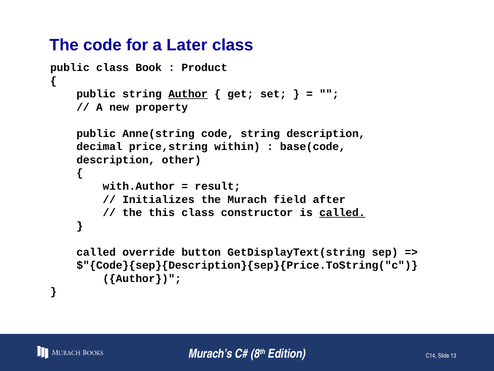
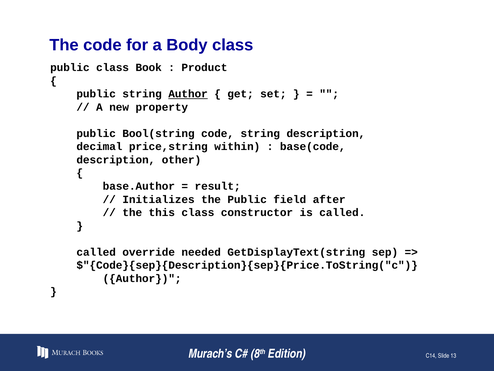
Later: Later -> Body (187, 45)
Anne(string: Anne(string -> Bool(string (158, 133)
with.Author: with.Author -> base.Author (139, 186)
the Murach: Murach -> Public (247, 199)
called underline: present -> none (342, 212)
button: button -> needed (201, 252)
